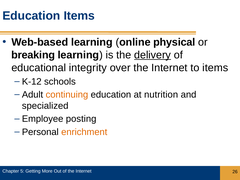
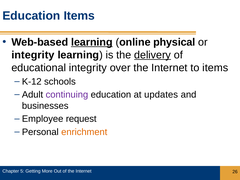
learning underline: none -> present (92, 42)
breaking: breaking -> integrity (33, 55)
continuing colour: orange -> purple (67, 95)
nutrition: nutrition -> updates (161, 95)
specialized: specialized -> businesses (45, 106)
posting: posting -> request (81, 119)
